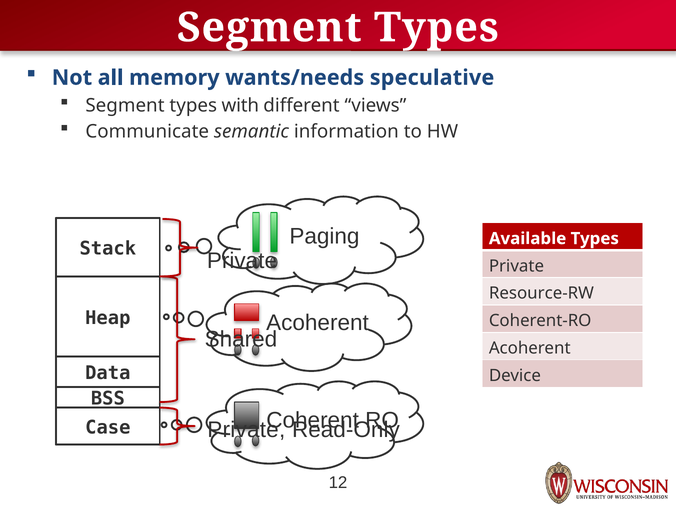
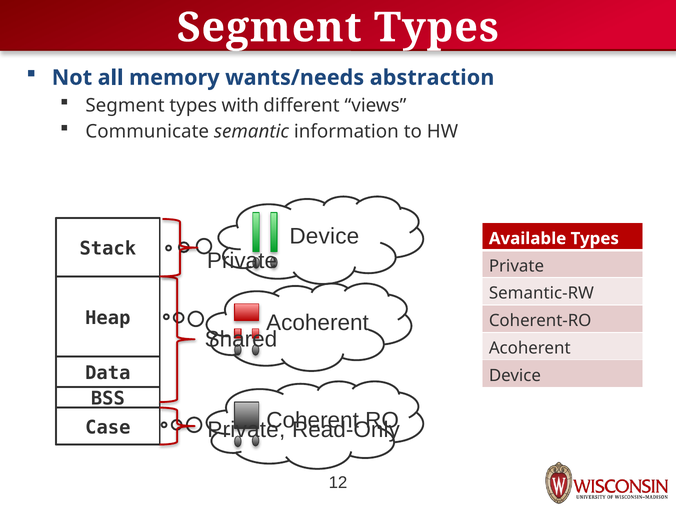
speculative: speculative -> abstraction (432, 78)
Paging: Paging -> Device (324, 236)
Resource-RW: Resource-RW -> Semantic-RW (541, 293)
